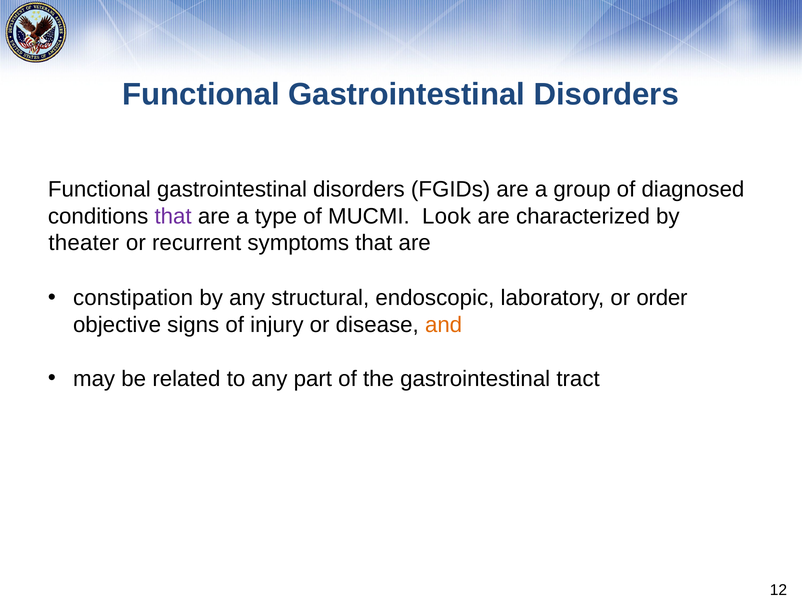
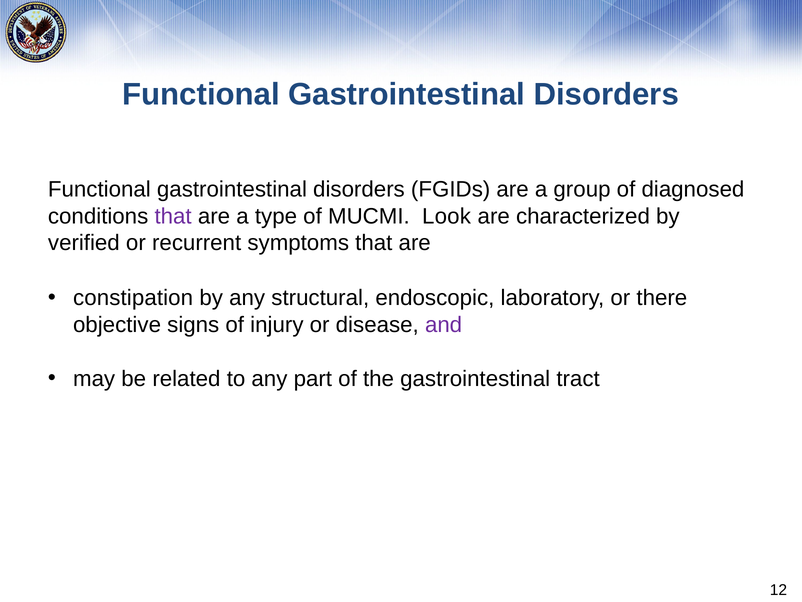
theater: theater -> verified (84, 243)
order: order -> there (662, 298)
and colour: orange -> purple (444, 324)
